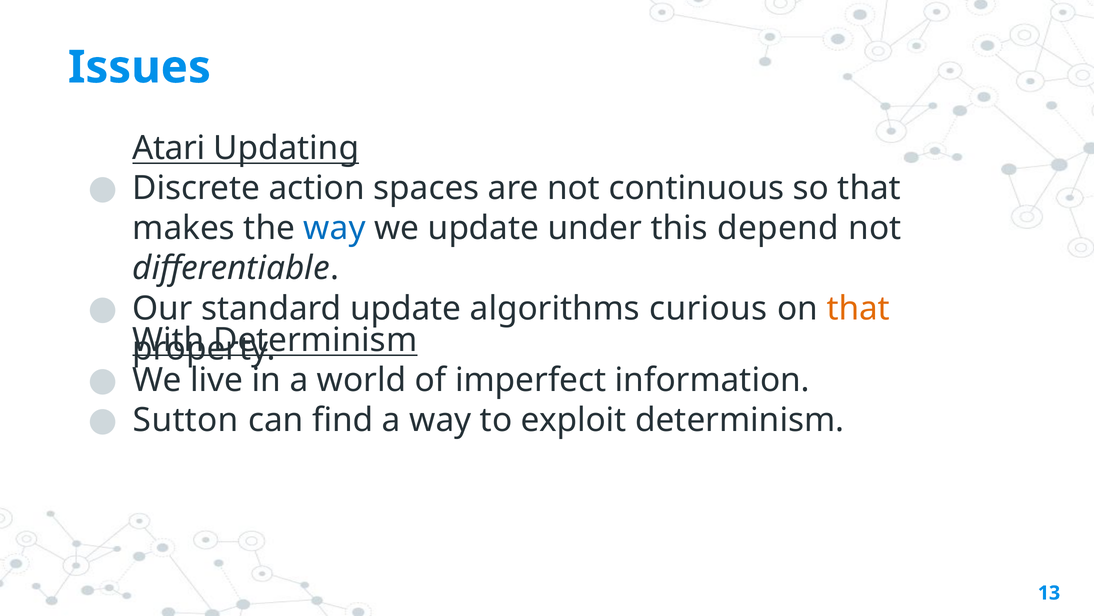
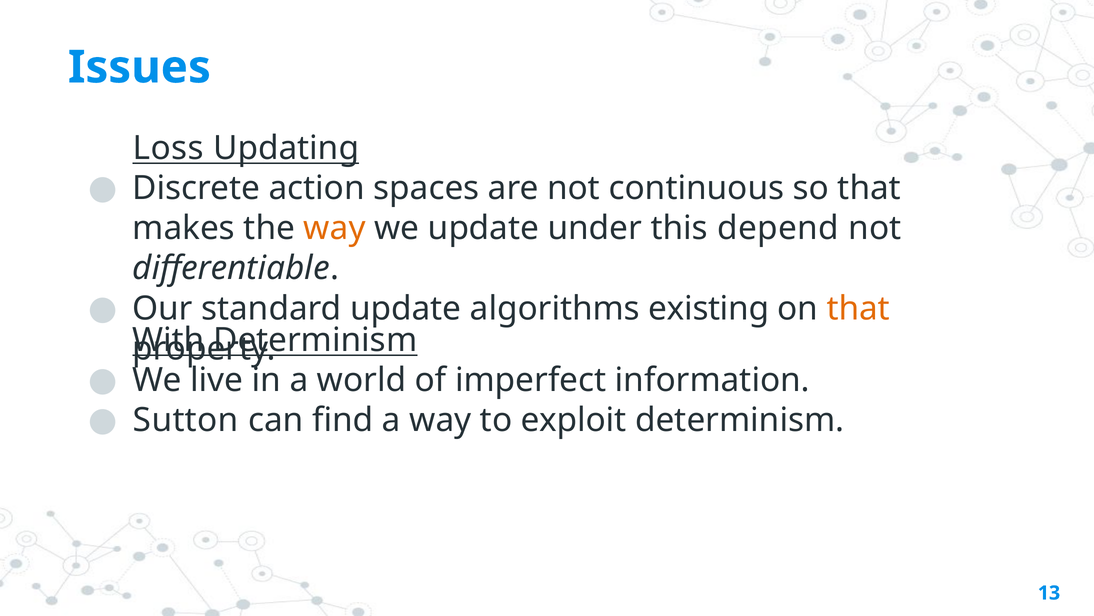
Atari: Atari -> Loss (168, 148)
way colour: blue -> orange (335, 228)
curious: curious -> existing (709, 308)
